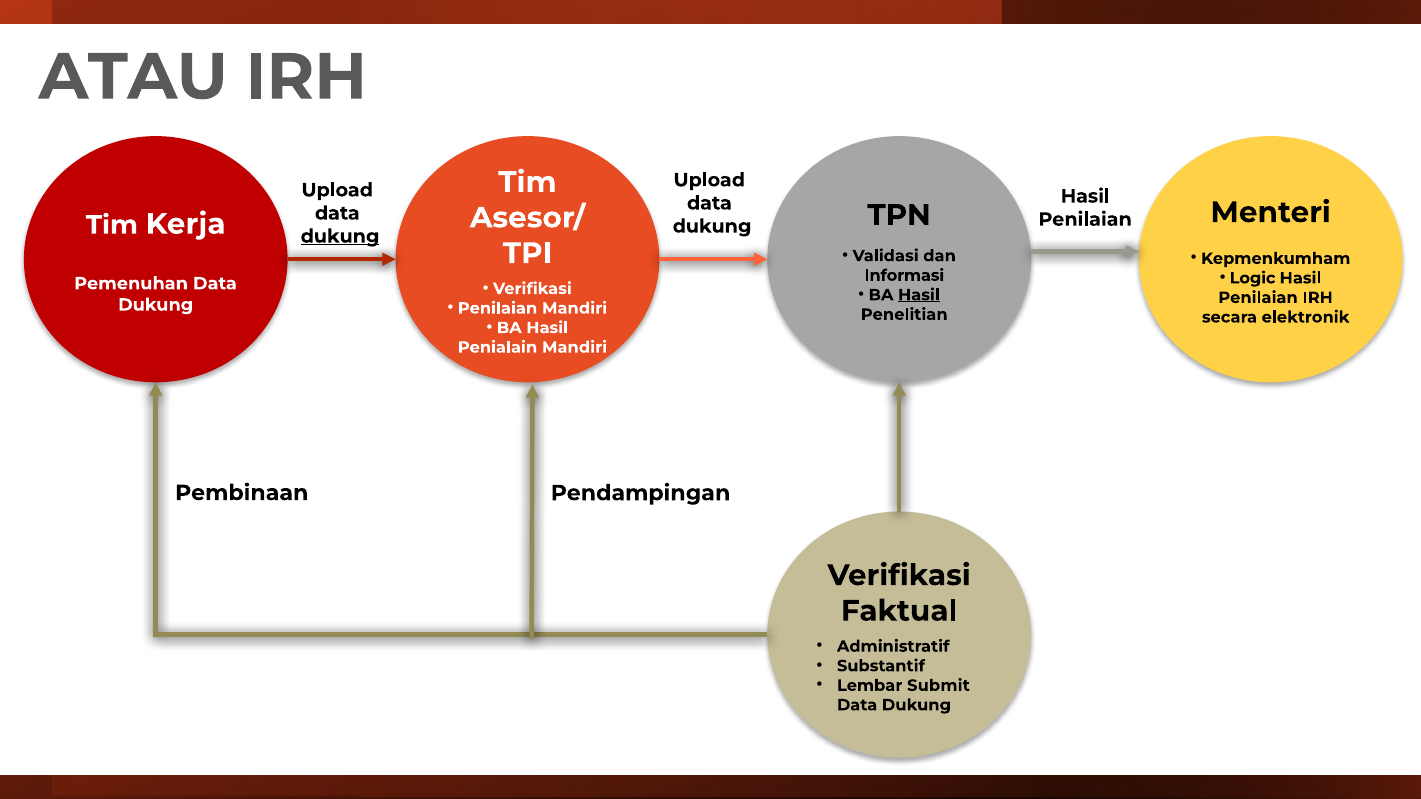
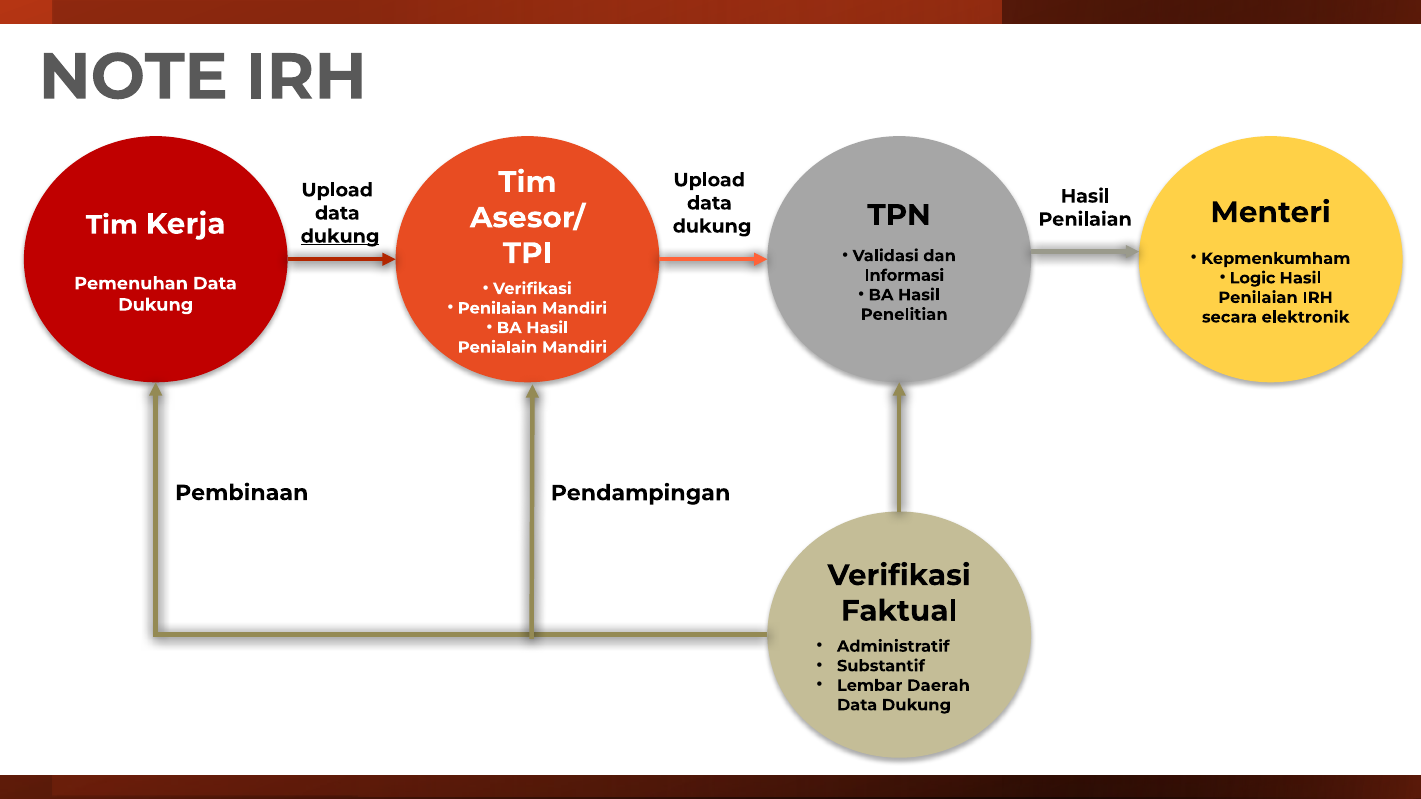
ATAU: ATAU -> NOTE (133, 77)
Hasil underline: present -> none (919, 295)
Submit: Submit -> Daerah (938, 686)
